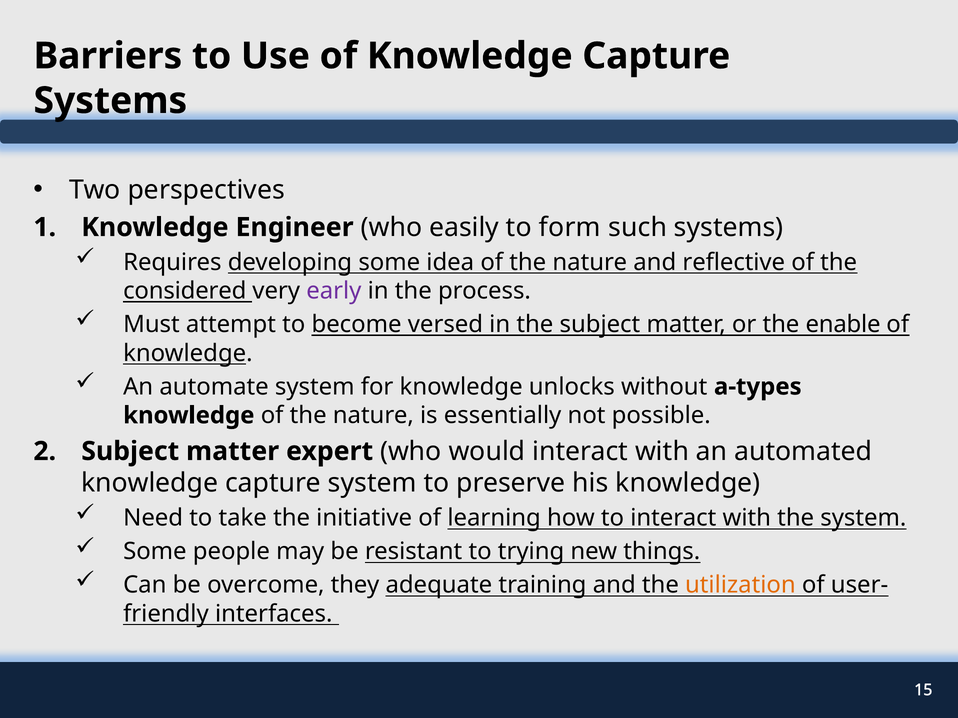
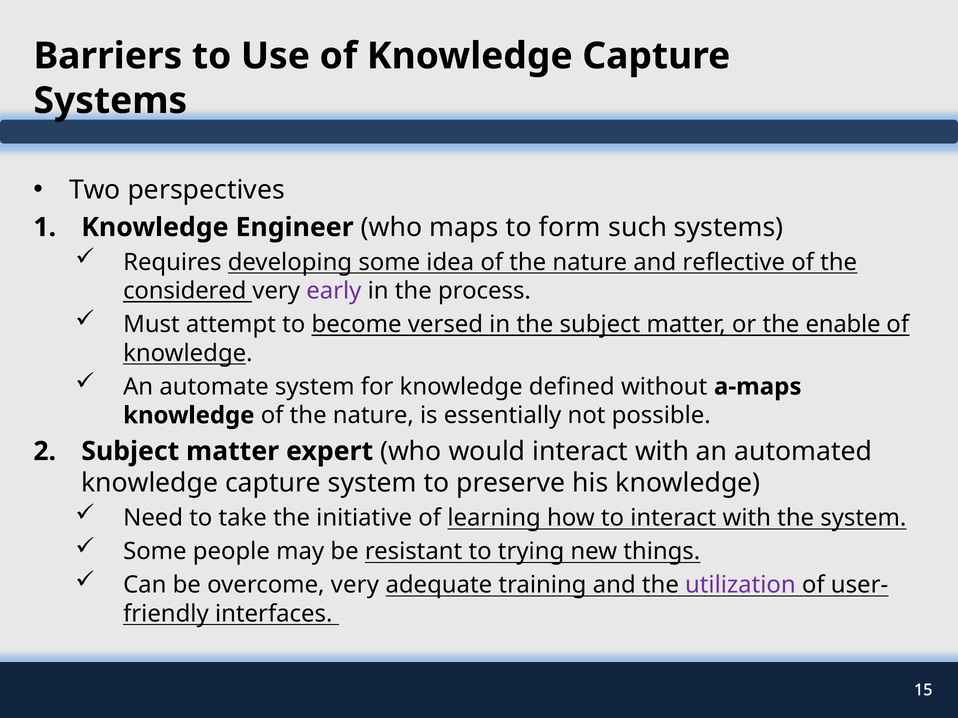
easily: easily -> maps (464, 227)
unlocks: unlocks -> defined (572, 387)
a-types: a-types -> a-maps (758, 387)
overcome they: they -> very (355, 585)
utilization colour: orange -> purple (740, 585)
